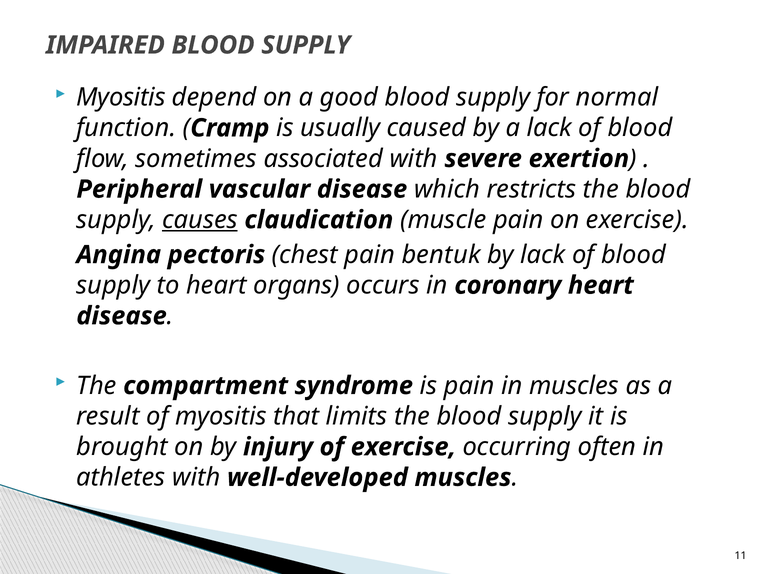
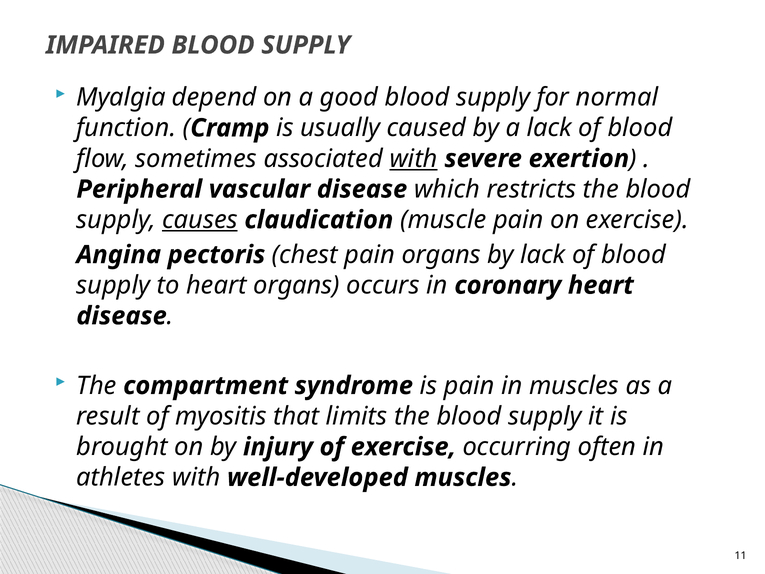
Myositis: Myositis -> Myalgia (121, 97)
with underline: none -> present (414, 159)
pain bentuk: bentuk -> organs (441, 255)
